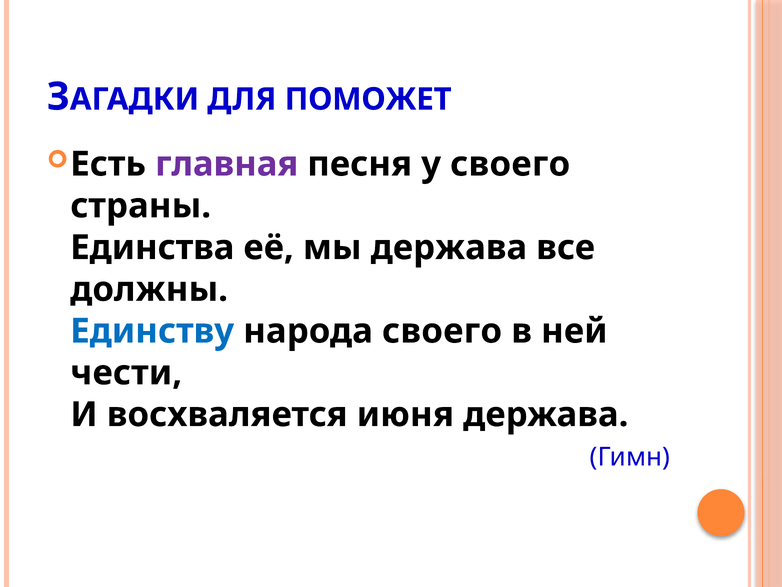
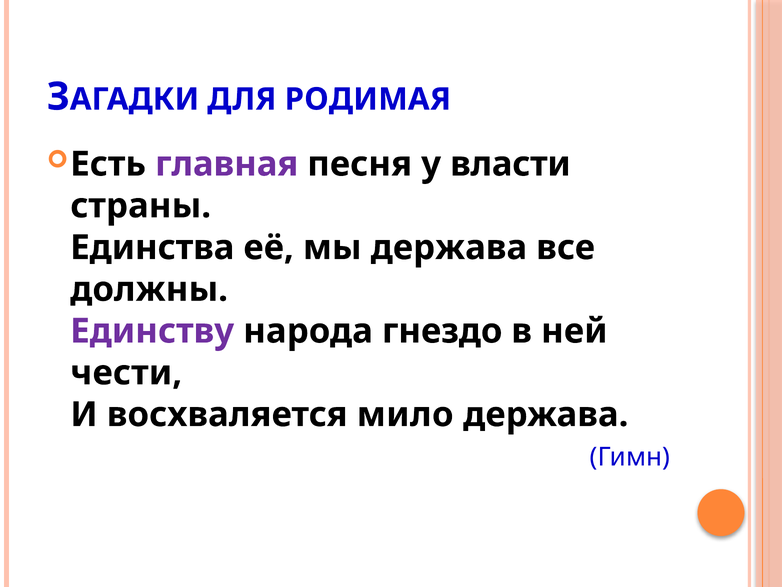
ПОМОЖЕТ: ПОМОЖЕТ -> РОДИМАЯ (368, 99)
у своего: своего -> власти (510, 164)
Единству colour: blue -> purple (152, 331)
народа своего: своего -> гнездо (442, 331)
июня: июня -> мило (405, 414)
